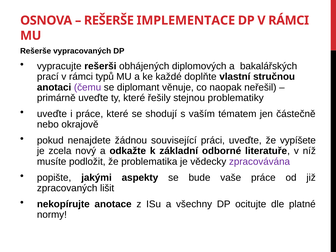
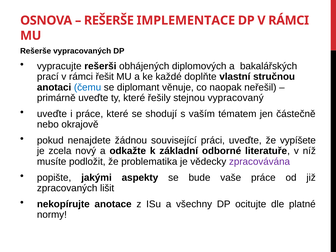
typů: typů -> řešit (105, 77)
čemu colour: purple -> blue (88, 87)
problematiky: problematiky -> vypracovaný (236, 98)
